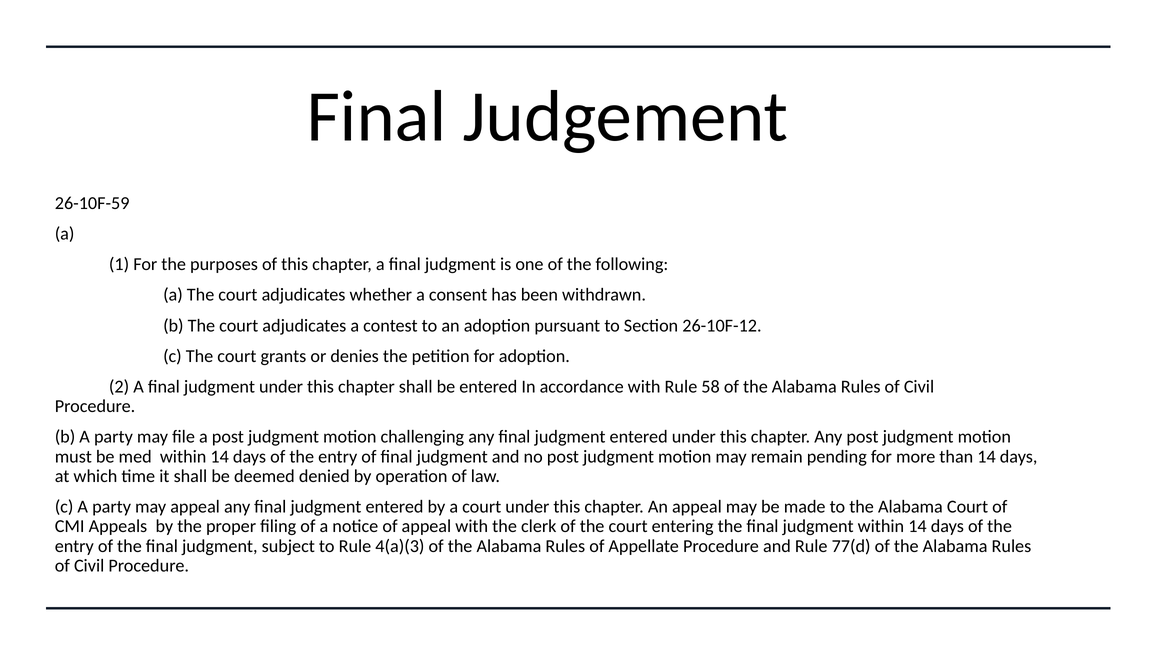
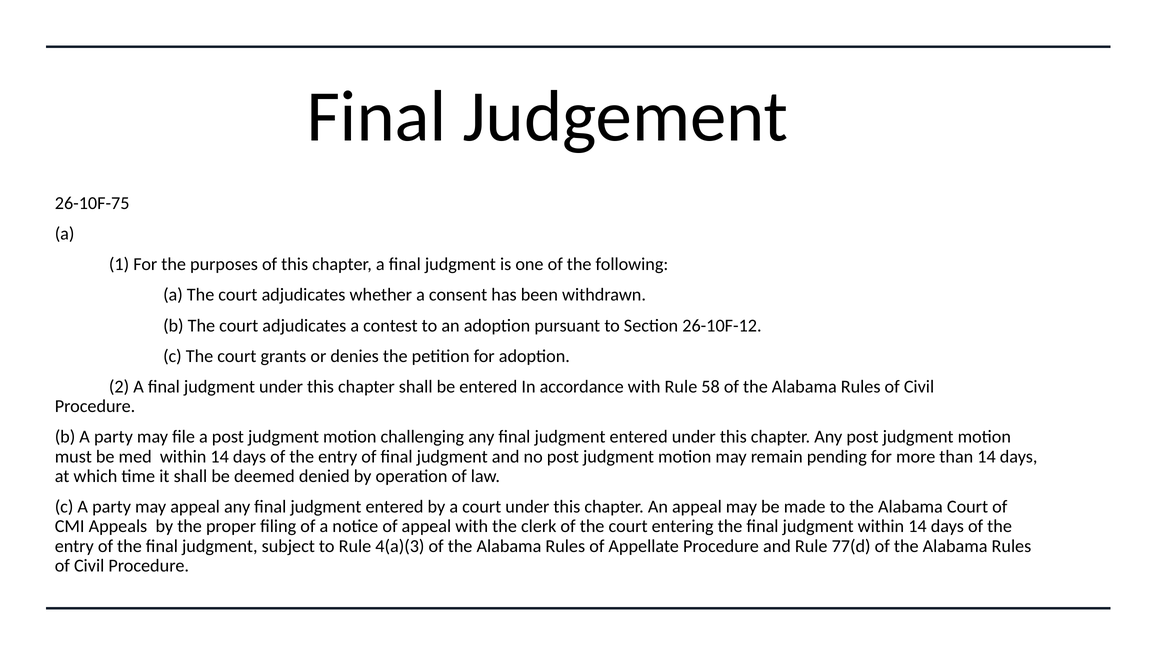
26-10F-59: 26-10F-59 -> 26-10F-75 (92, 203)
